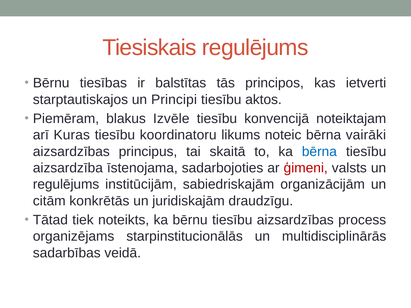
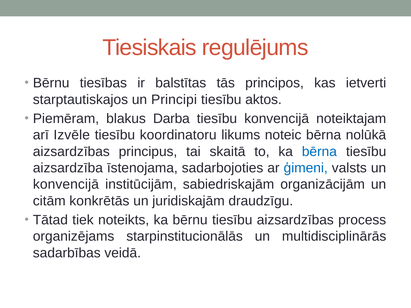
Izvēle: Izvēle -> Darba (171, 119)
Kuras: Kuras -> Izvēle (72, 135)
vairāki: vairāki -> nolūkā (366, 135)
ģimeni colour: red -> blue (306, 168)
regulējums: regulējums -> konvencijā (66, 185)
